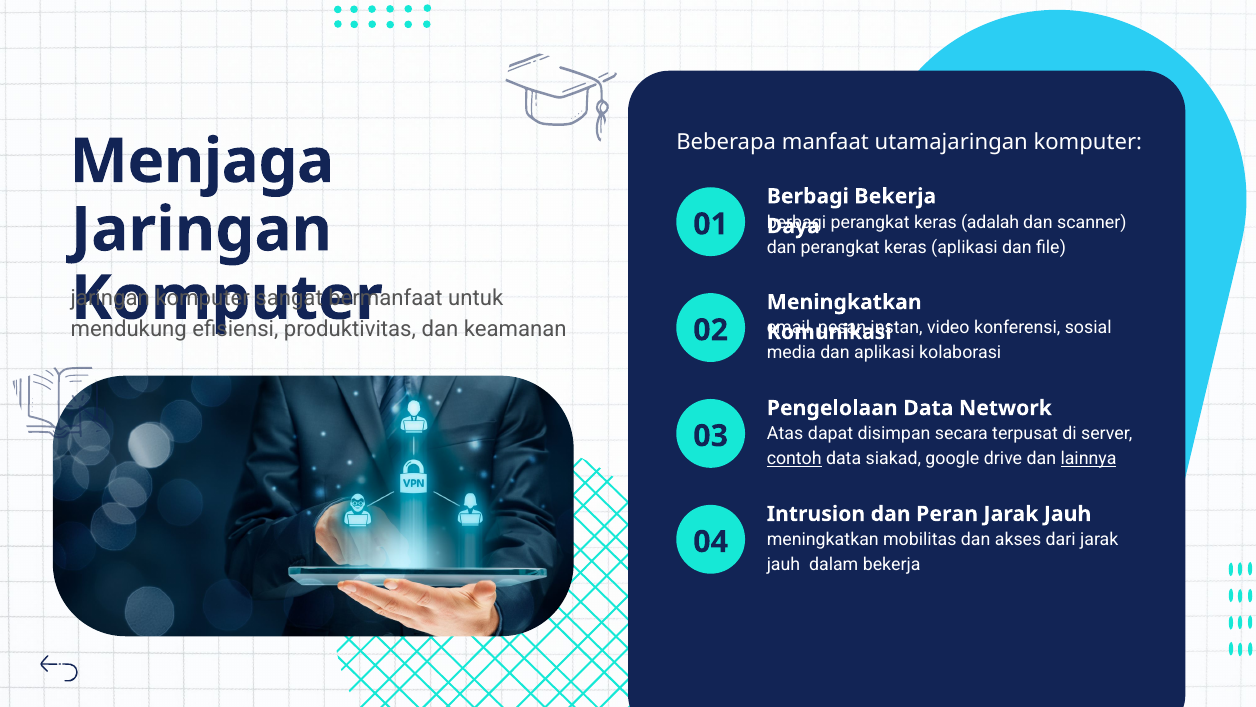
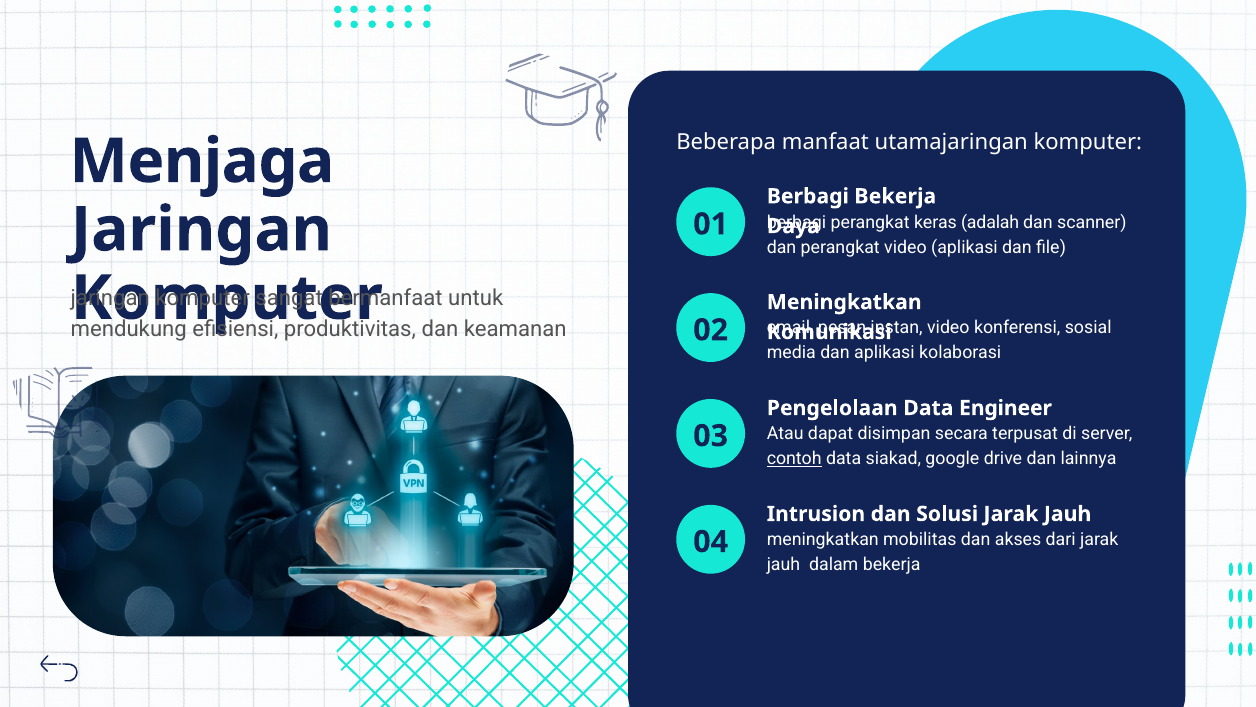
dan perangkat keras: keras -> video (905, 247)
Network: Network -> Engineer (1005, 408)
Atas: Atas -> Atau (785, 434)
lainnya underline: present -> none (1088, 459)
Peran: Peran -> Solusi (947, 514)
